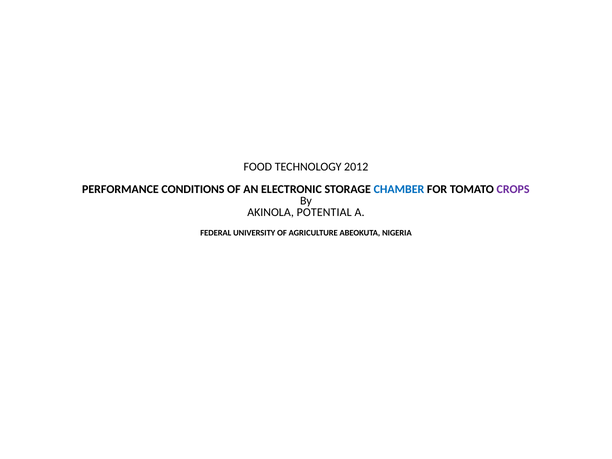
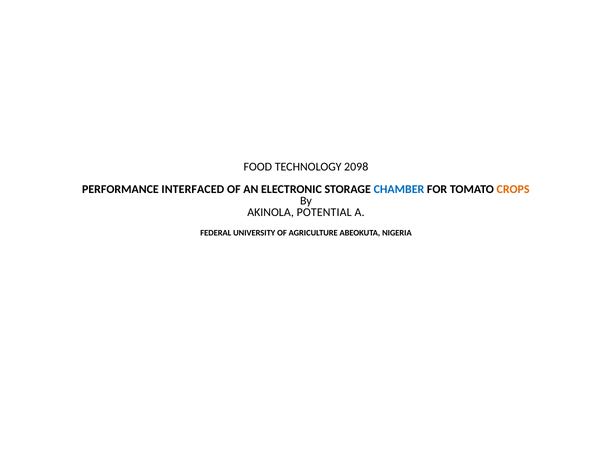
2012: 2012 -> 2098 (356, 167)
CONDITIONS: CONDITIONS -> INTERFACED (193, 189)
CROPS colour: purple -> orange (513, 189)
